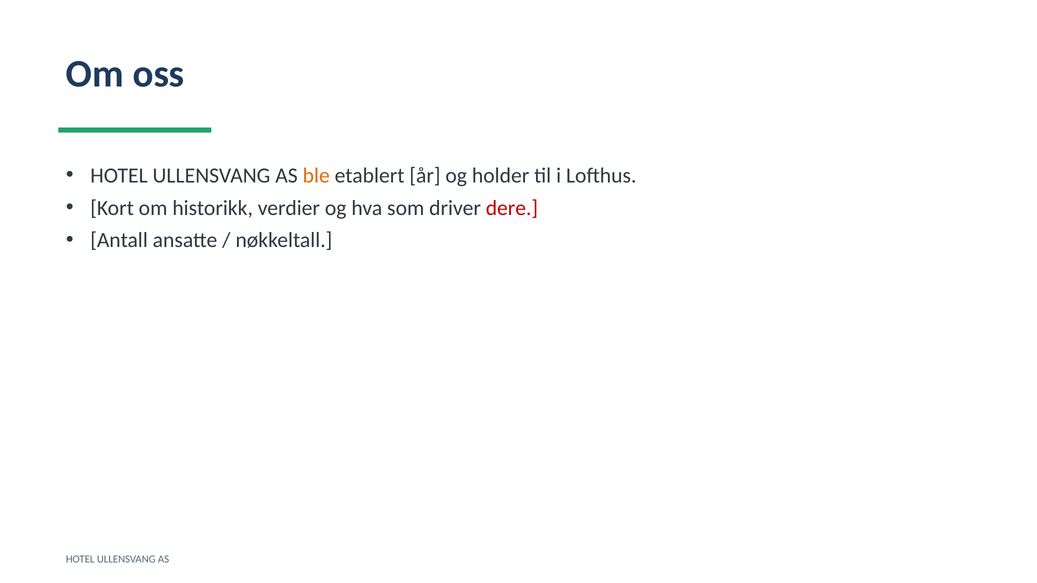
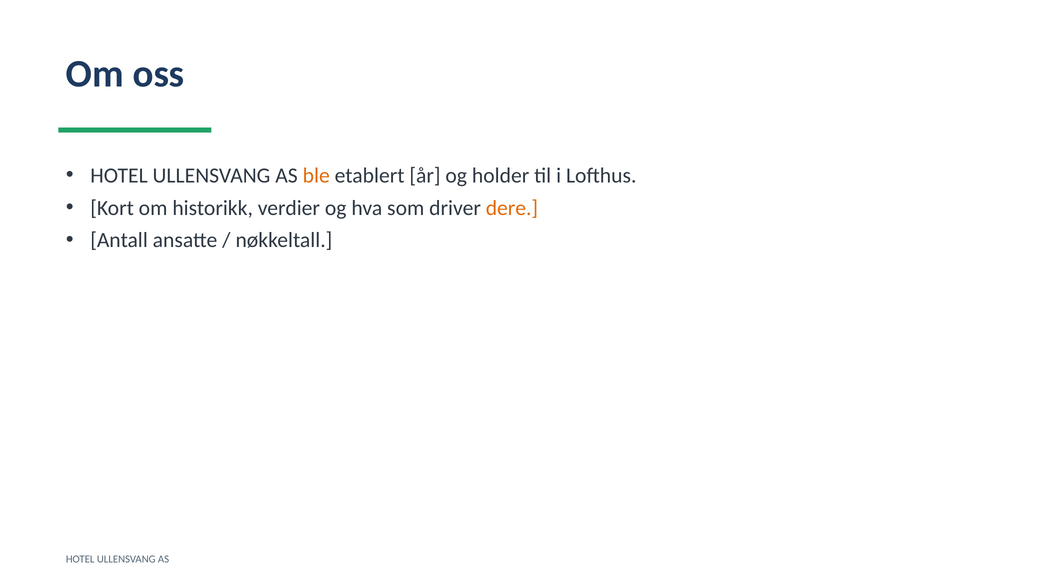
dere colour: red -> orange (512, 208)
